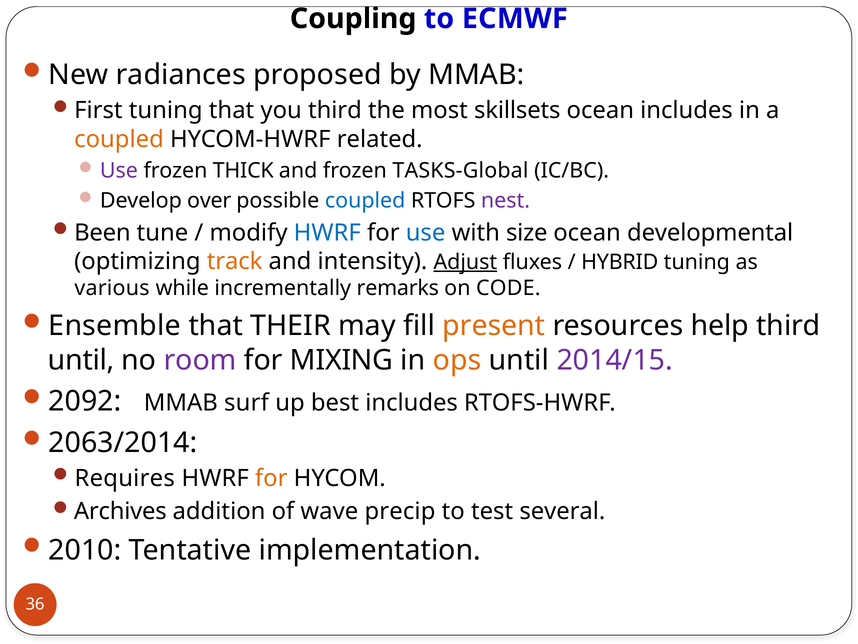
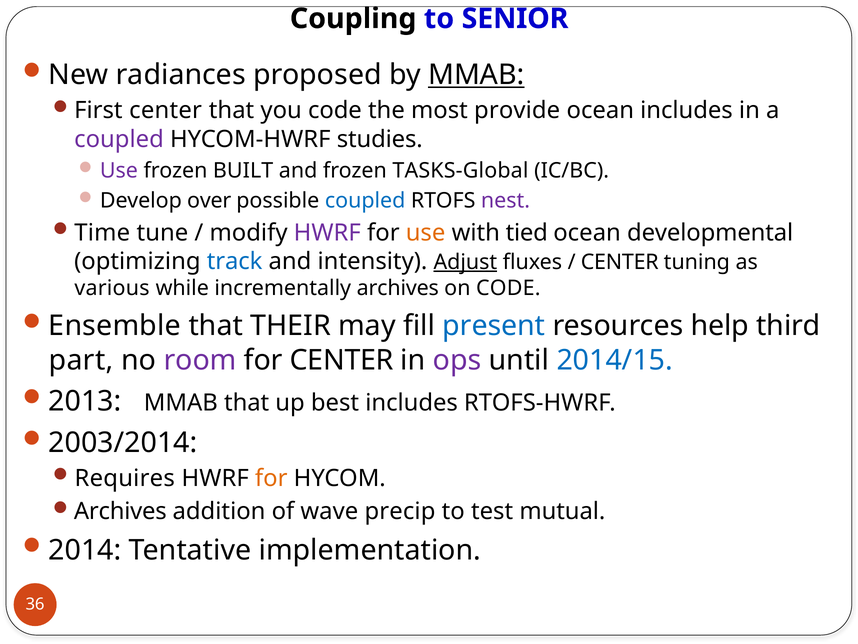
ECMWF: ECMWF -> SENIOR (515, 19)
MMAB underline: none -> present (476, 75)
First tuning: tuning -> center (166, 111)
you third: third -> code (335, 111)
skillsets: skillsets -> provide (517, 111)
coupled colour: orange -> purple (119, 139)
related: related -> studies (380, 139)
THICK: THICK -> BUILT (243, 171)
Been: Been -> Time (102, 233)
HWRF colour: blue -> purple (327, 233)
use colour: blue -> orange (426, 233)
size: size -> tied (527, 233)
track colour: orange -> blue (235, 261)
HYBRID: HYBRID -> CENTER (620, 262)
incrementally remarks: remarks -> archives (398, 288)
present colour: orange -> blue (494, 326)
until: until -> part (81, 360)
for MIXING: MIXING -> CENTER (342, 360)
ops colour: orange -> purple (457, 360)
2014/15 colour: purple -> blue (615, 360)
2092: 2092 -> 2013 (85, 401)
MMAB surf: surf -> that (247, 403)
2063/2014: 2063/2014 -> 2003/2014 (123, 442)
several: several -> mutual (562, 511)
2010: 2010 -> 2014 (85, 550)
